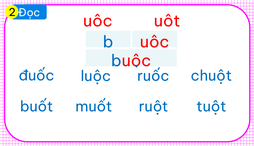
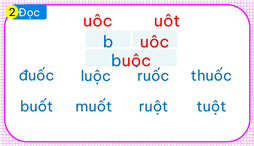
chuột: chuột -> thuốc (211, 75)
